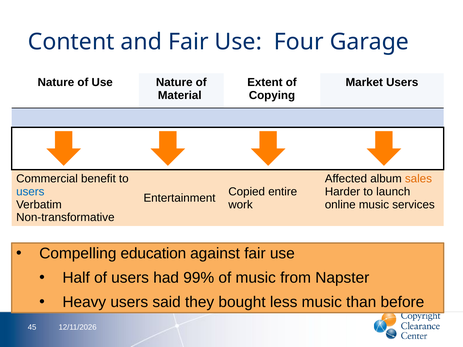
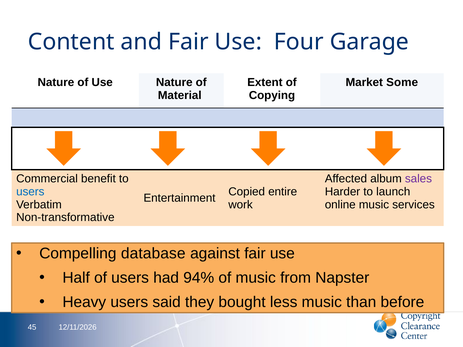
Market Users: Users -> Some (402, 82)
sales colour: orange -> purple (418, 179)
education: education -> database (153, 254)
99%: 99% -> 94% (199, 278)
